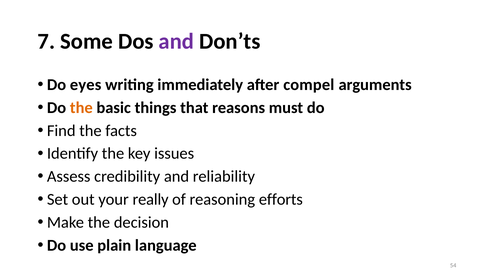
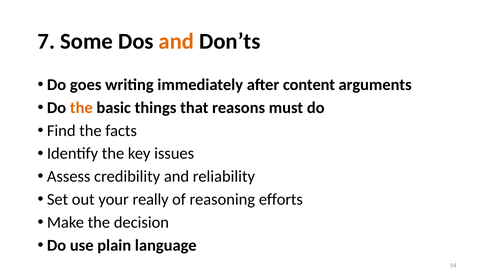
and colour: purple -> orange (176, 41)
eyes: eyes -> goes (86, 85)
compel: compel -> content (309, 85)
